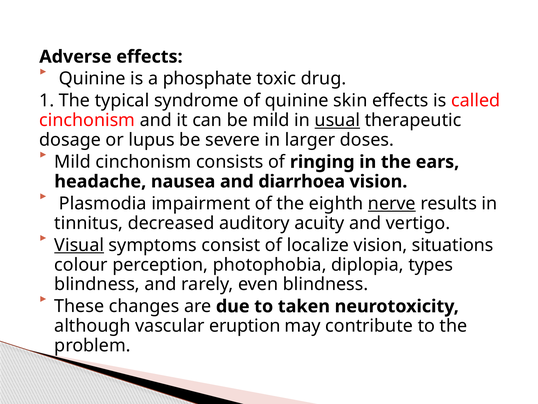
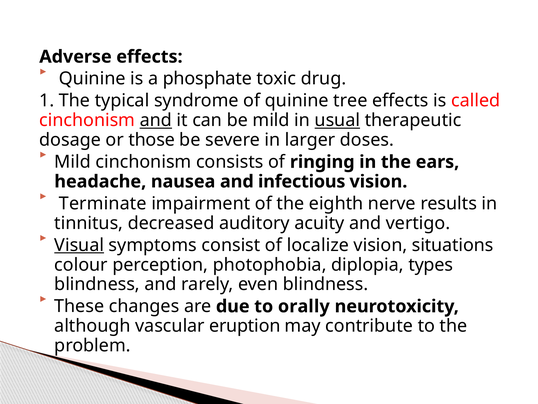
skin: skin -> tree (350, 101)
and underline: none -> present (156, 120)
lupus: lupus -> those (152, 140)
diarrhoea: diarrhoea -> infectious (302, 181)
Plasmodia: Plasmodia -> Terminate (103, 203)
nerve underline: present -> none (392, 203)
taken: taken -> orally (304, 306)
